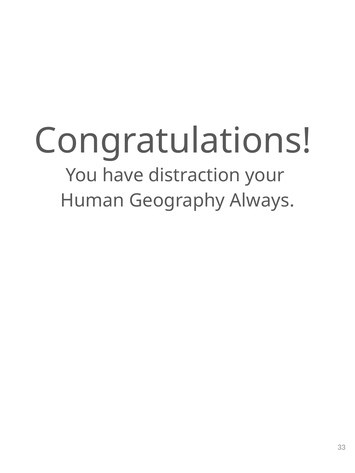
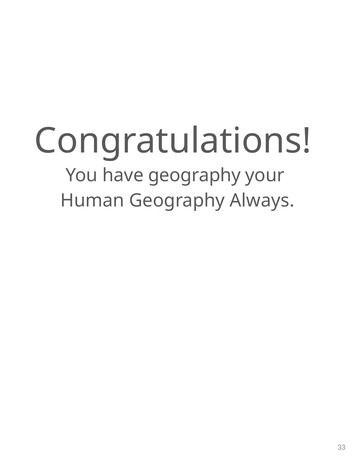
have distraction: distraction -> geography (194, 175)
